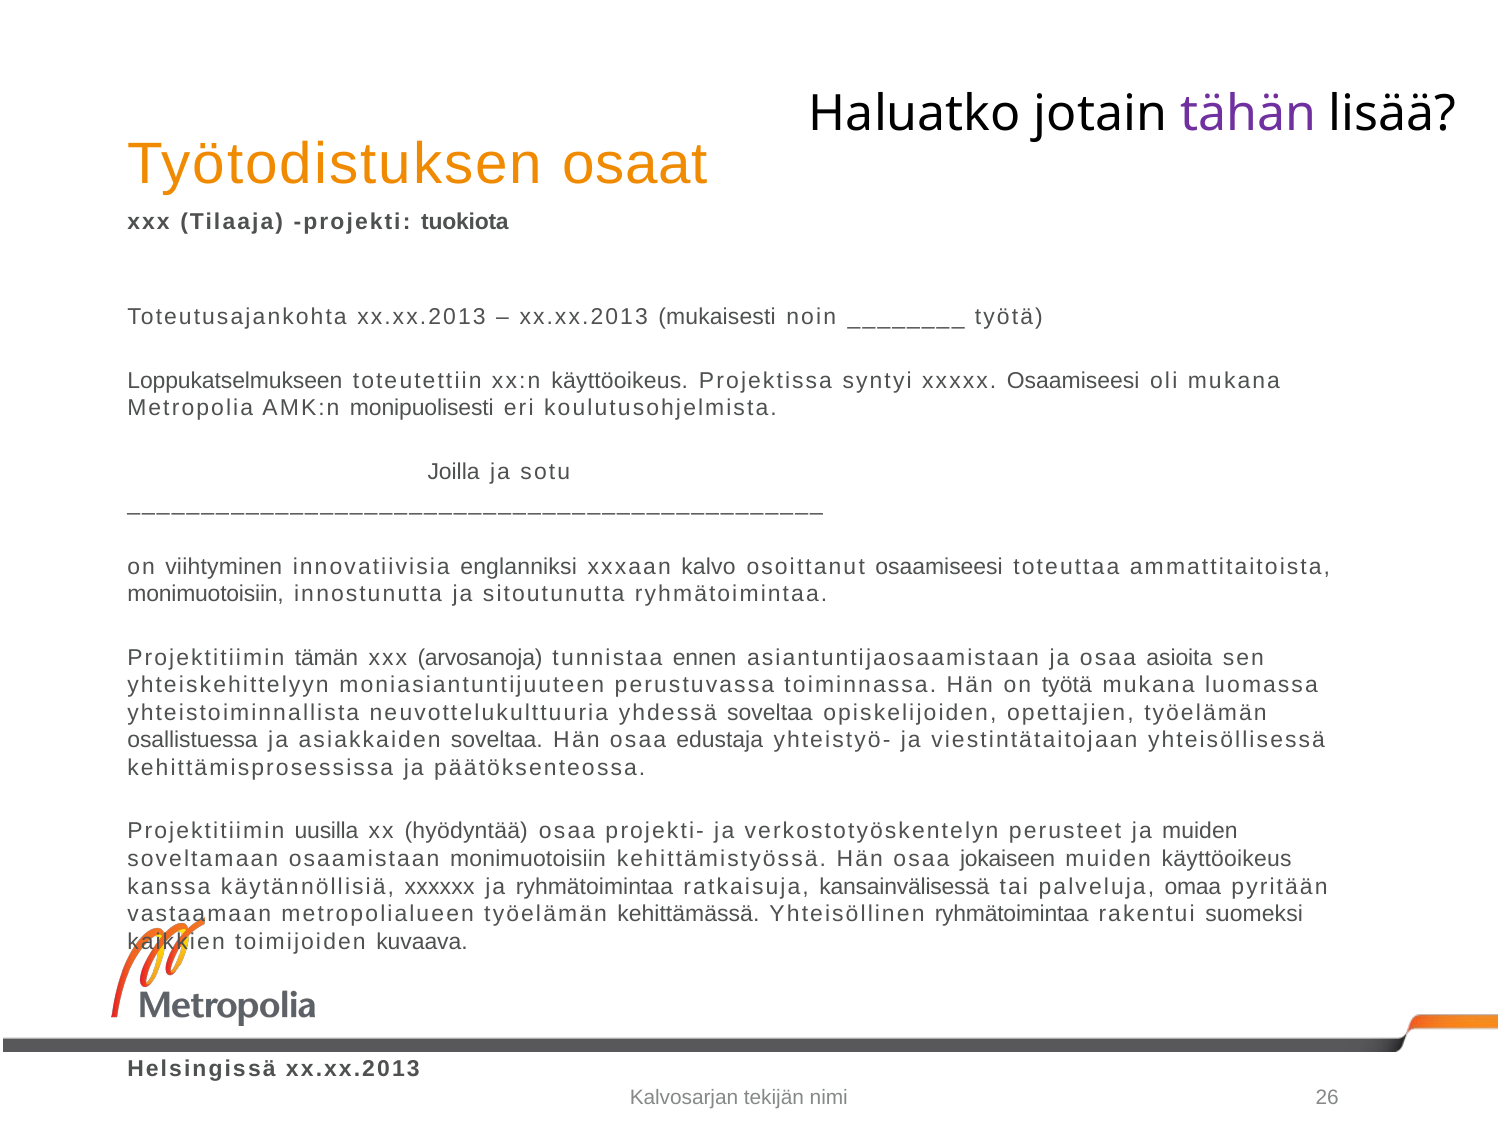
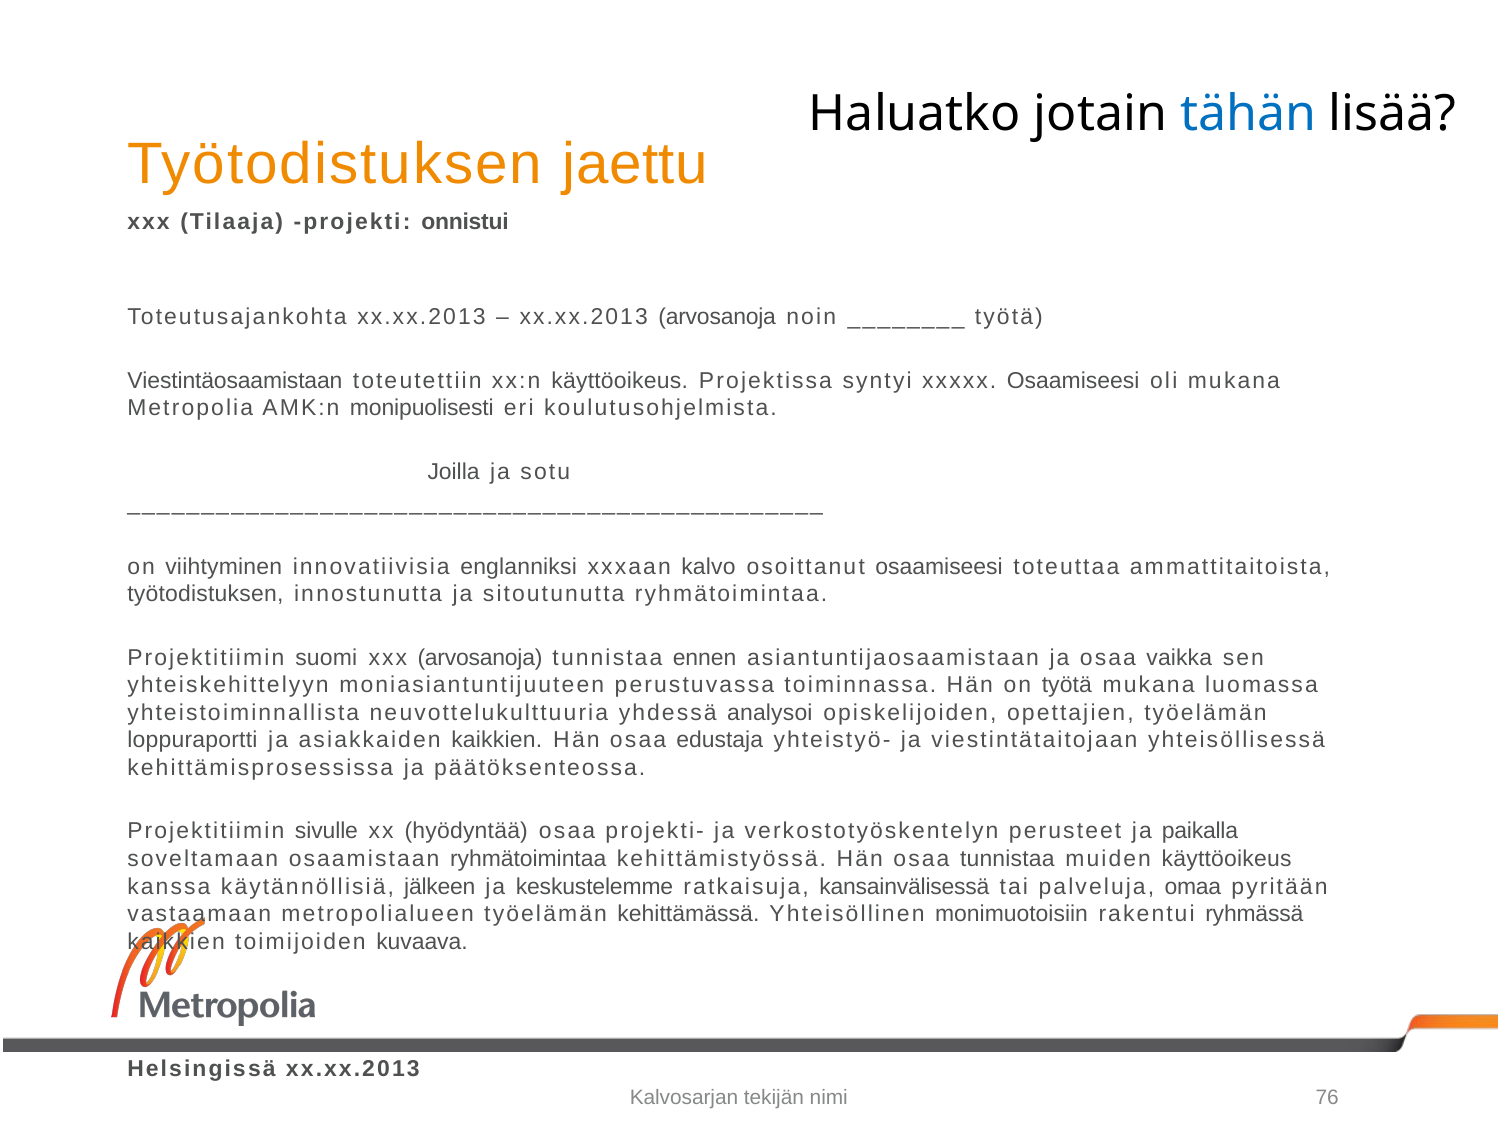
tähän colour: purple -> blue (1248, 114)
osaat: osaat -> jaettu (635, 164)
tuokiota: tuokiota -> onnistui (465, 222)
xx.xx.2013 mukaisesti: mukaisesti -> arvosanoja (717, 317)
Loppukatselmukseen: Loppukatselmukseen -> Viestintäosaamistaan (235, 380)
monimuotoisiin: monimuotoisiin -> työtodistuksen (205, 594)
tämän: tämän -> suomi (326, 658)
asioita: asioita -> vaikka (1179, 658)
yhdessä soveltaa: soveltaa -> analysoi (770, 713)
osallistuessa: osallistuessa -> loppuraportti (192, 740)
asiakkaiden soveltaa: soveltaa -> kaikkien (497, 740)
uusilla: uusilla -> sivulle (326, 831)
ja muiden: muiden -> paikalla (1200, 831)
osaamistaan monimuotoisiin: monimuotoisiin -> ryhmätoimintaa (528, 859)
osaa jokaiseen: jokaiseen -> tunnistaa (1007, 859)
xxxxxx: xxxxxx -> jälkeen (440, 886)
ja ryhmätoimintaa: ryhmätoimintaa -> keskustelemme (595, 886)
Yhteisöllinen ryhmätoimintaa: ryhmätoimintaa -> monimuotoisiin (1012, 914)
suomeksi: suomeksi -> ryhmässä (1254, 914)
26: 26 -> 76 (1327, 1097)
